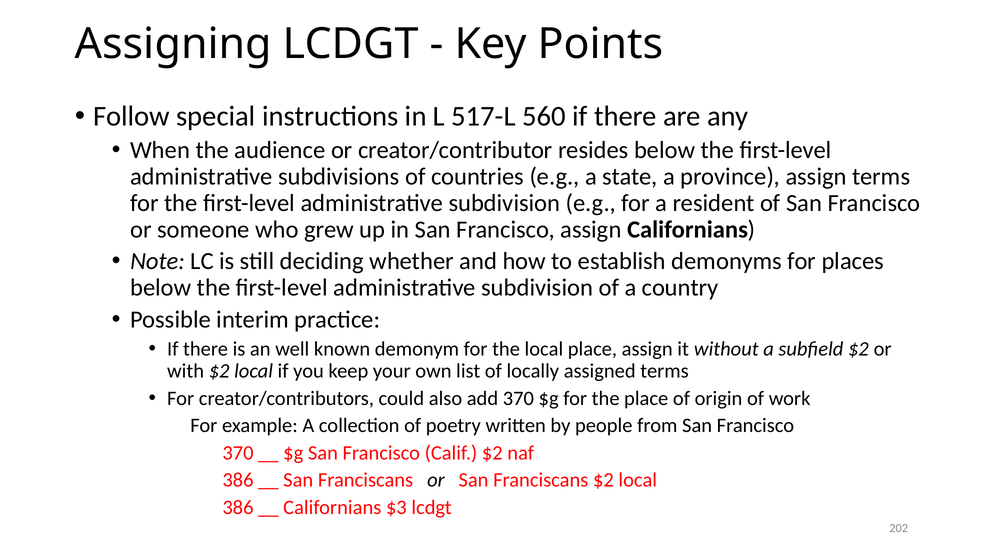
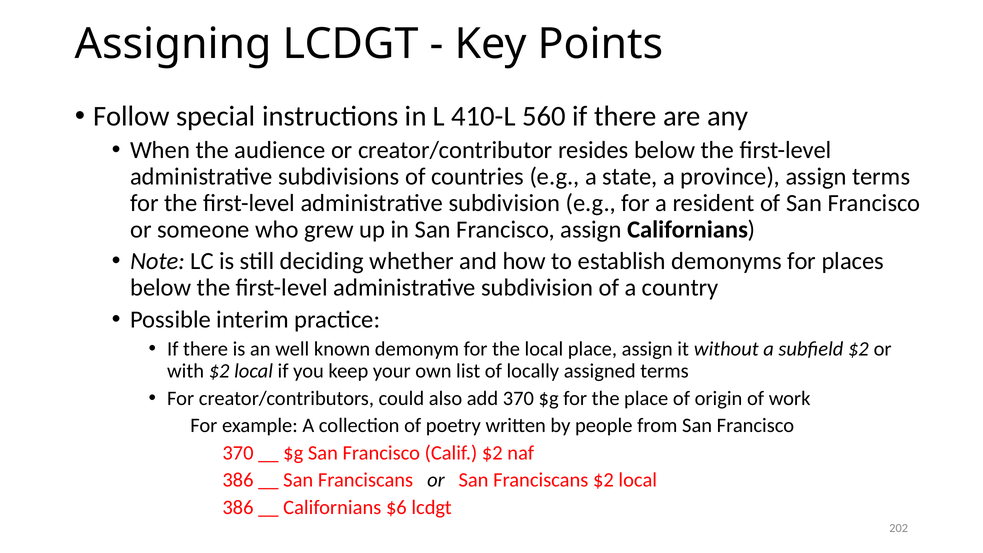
517-L: 517-L -> 410-L (484, 116)
$3: $3 -> $6 (396, 507)
